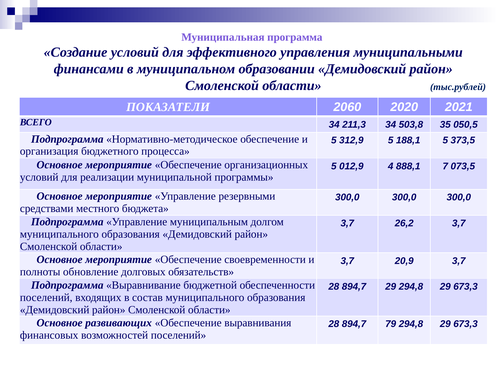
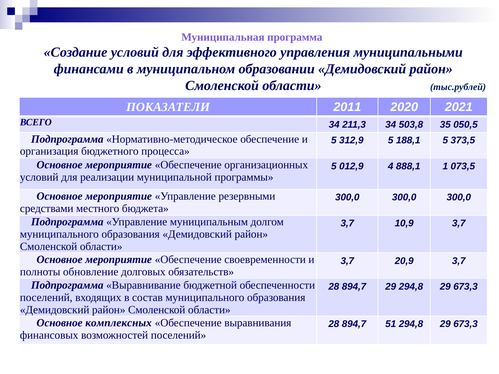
2060: 2060 -> 2011 (347, 107)
7: 7 -> 1 (445, 166)
26,2: 26,2 -> 10,9 (404, 224)
развивающих: развивающих -> комплексных (119, 323)
79: 79 -> 51 (391, 324)
